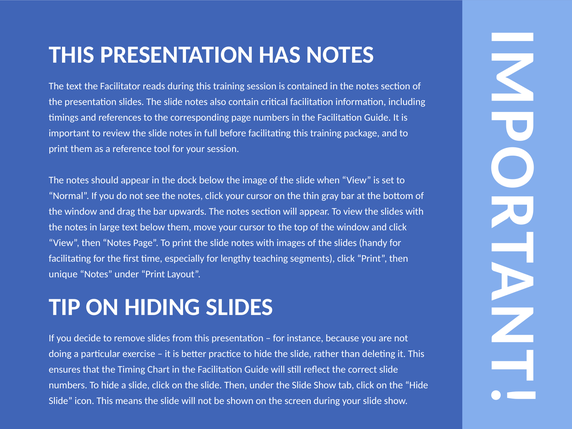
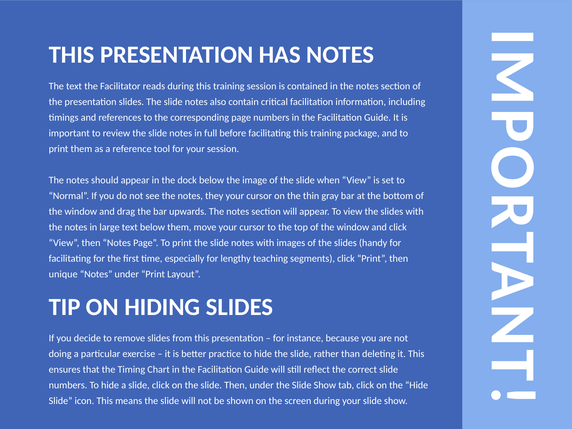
notes click: click -> they (214, 196)
